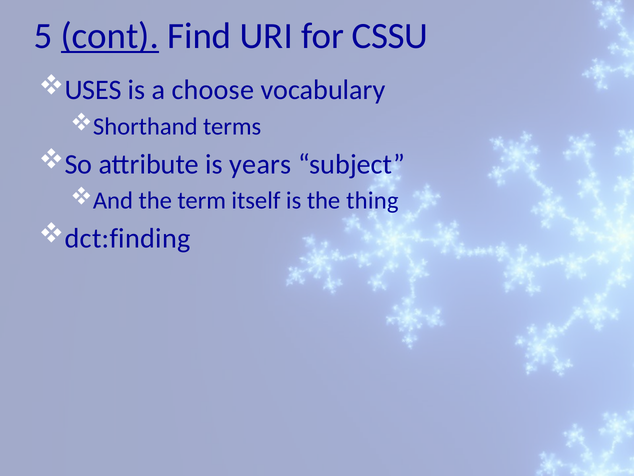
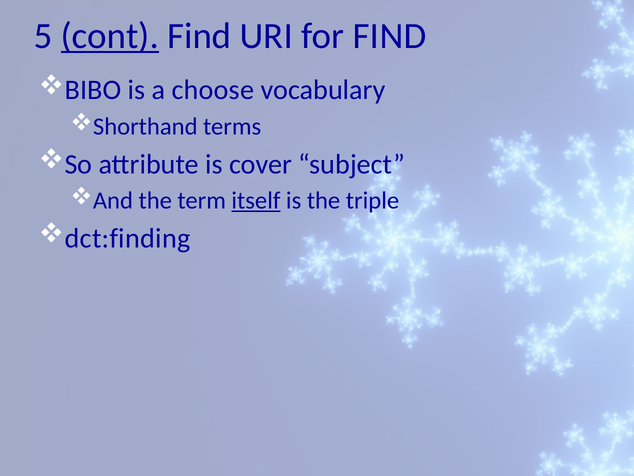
for CSSU: CSSU -> FIND (390, 36)
USES: USES -> BIBO (93, 90)
years: years -> cover (261, 164)
itself underline: none -> present (256, 200)
thing: thing -> triple (373, 200)
